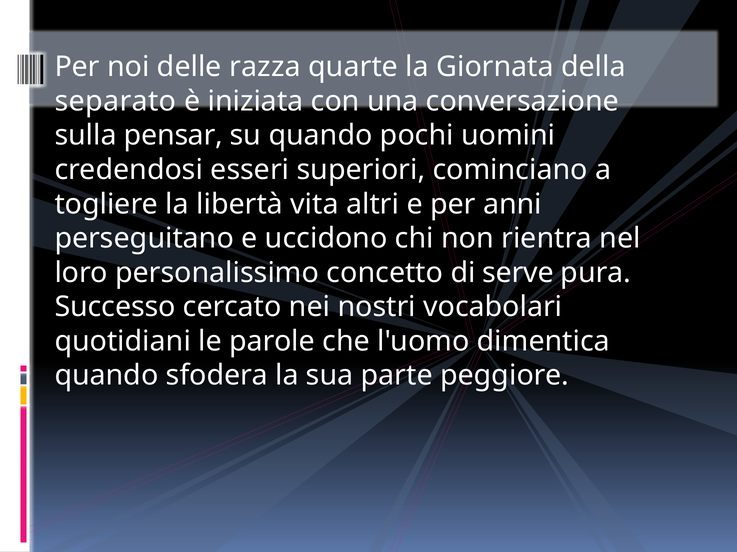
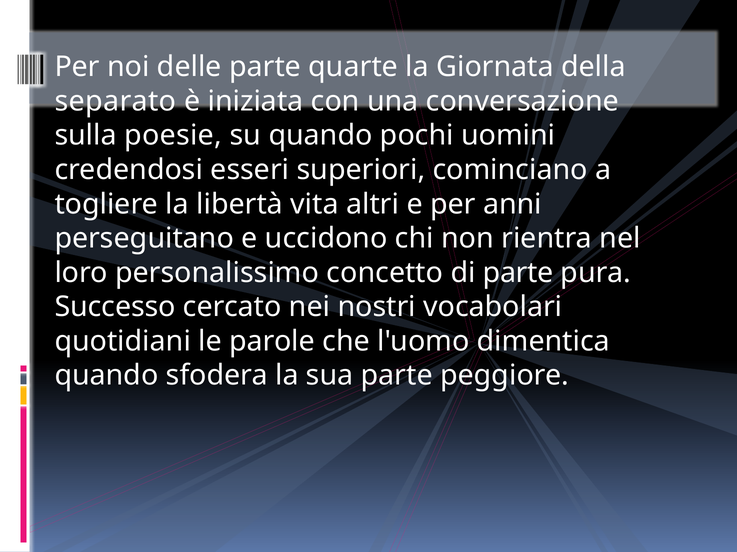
delle razza: razza -> parte (265, 67)
pensar: pensar -> poesie (173, 136)
di serve: serve -> parte (518, 273)
